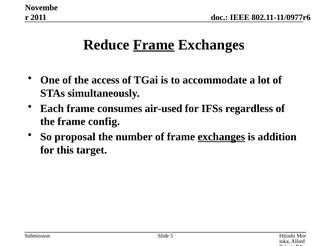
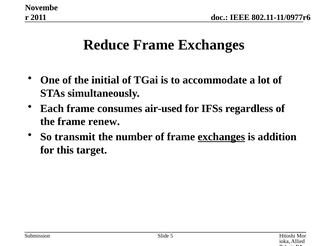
Frame underline: present -> none (154, 45)
access: access -> initial (105, 80)
config: config -> renew (104, 122)
proposal: proposal -> transmit (75, 137)
